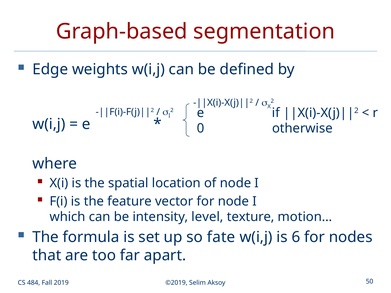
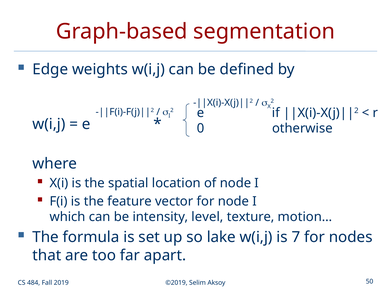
fate: fate -> lake (221, 237)
6: 6 -> 7 (296, 237)
